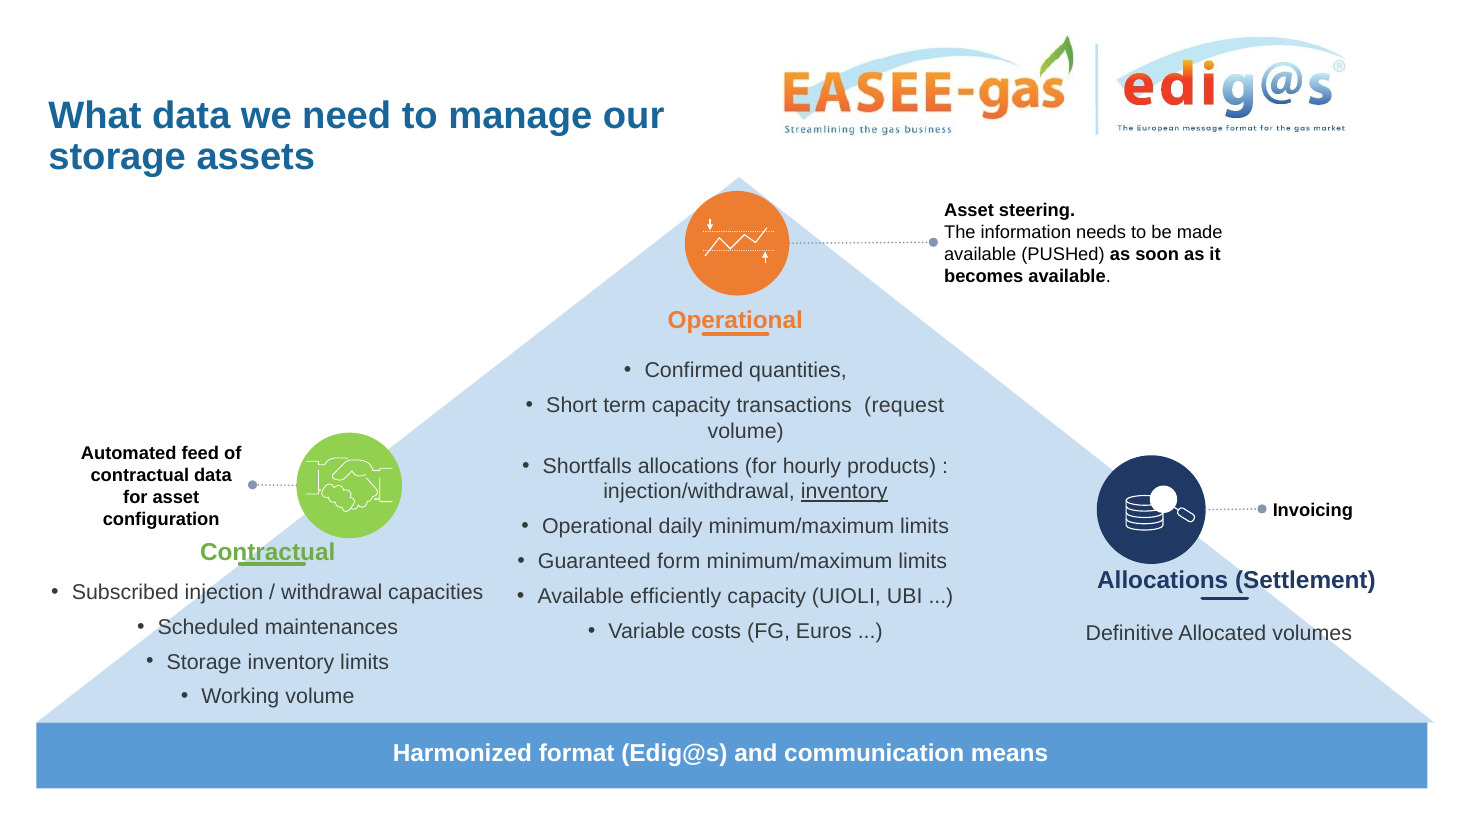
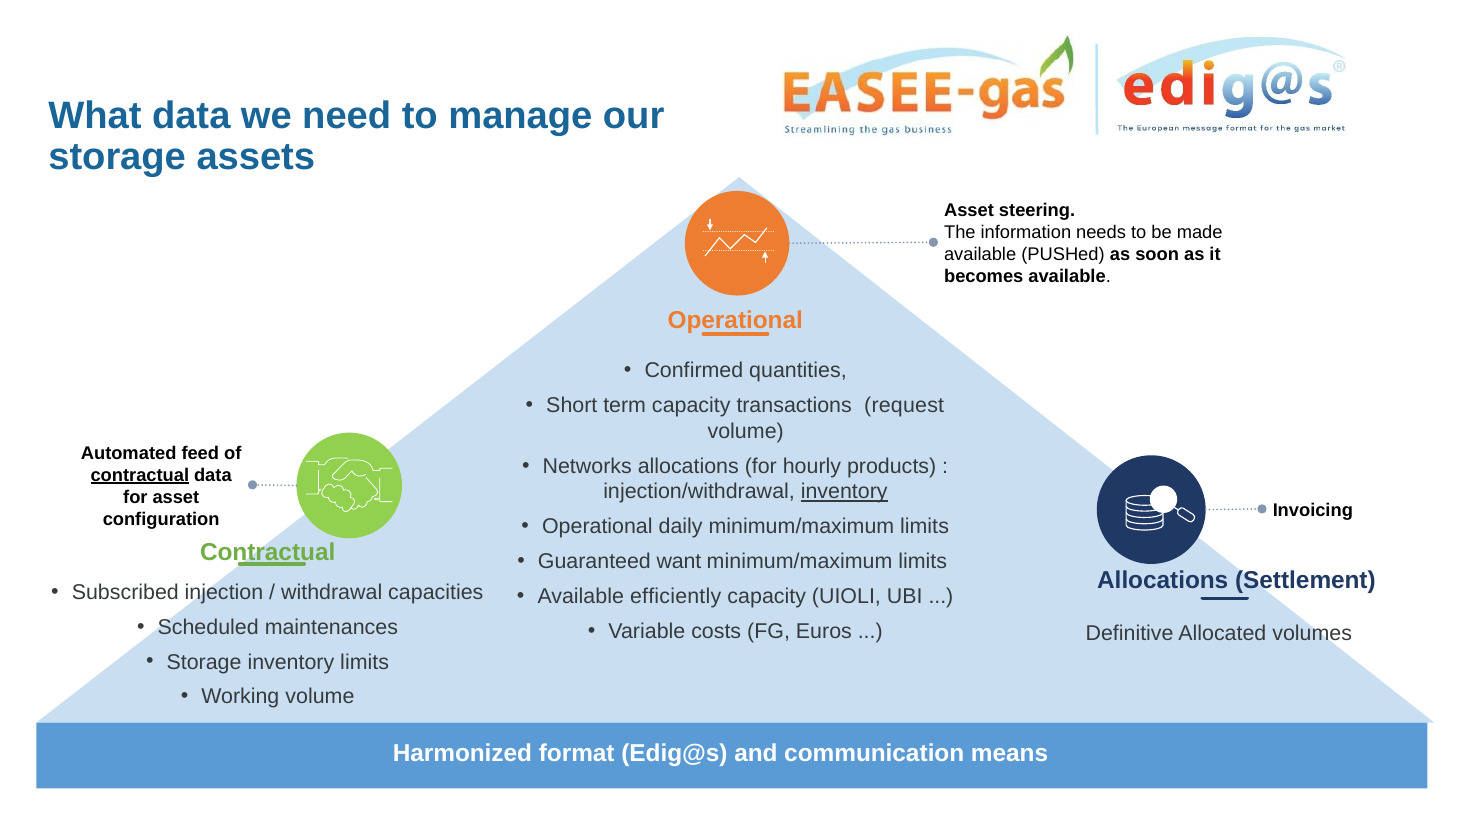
Shortfalls: Shortfalls -> Networks (587, 466)
contractual underline: none -> present (140, 475)
form: form -> want (679, 561)
